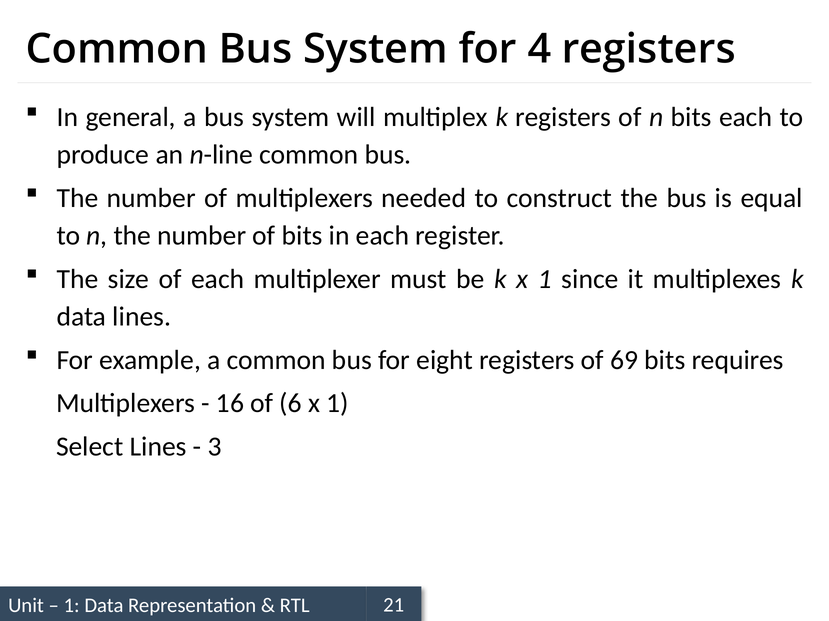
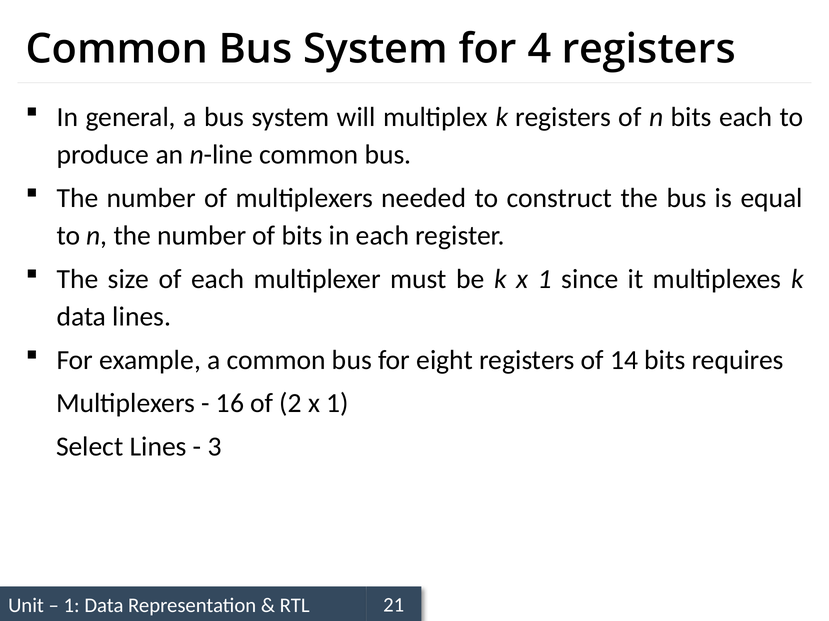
69: 69 -> 14 (624, 360)
6: 6 -> 2 (291, 404)
